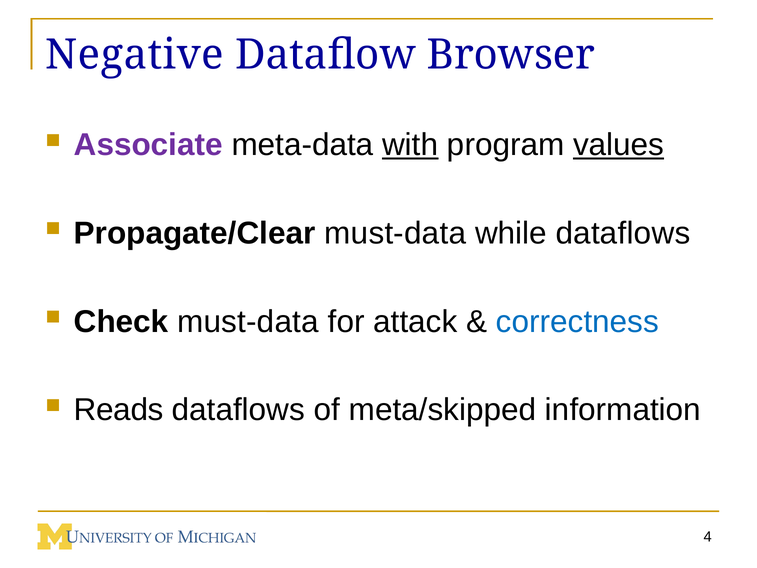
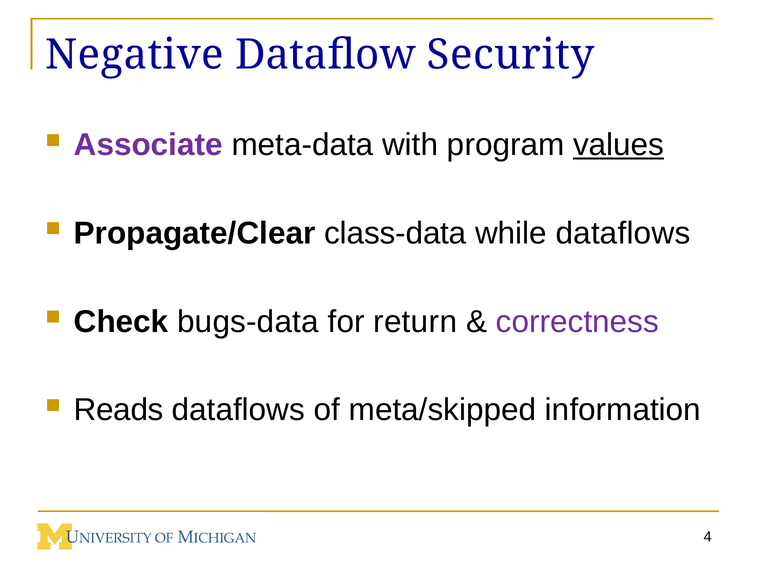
Browser: Browser -> Security (511, 55)
with underline: present -> none (410, 145)
Propagate/Clear must-data: must-data -> class-data (395, 233)
Check must-data: must-data -> bugs-data (248, 321)
attack: attack -> return (415, 321)
correctness colour: blue -> purple (577, 321)
